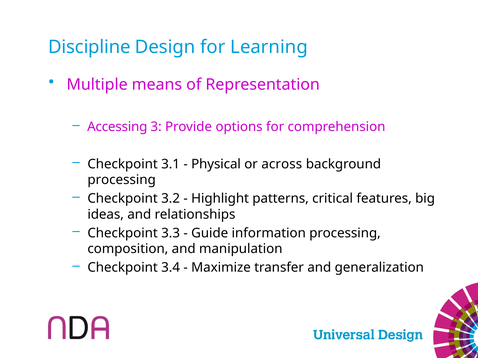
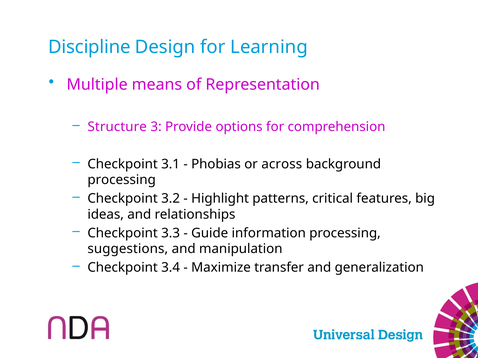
Accessing: Accessing -> Structure (117, 127)
Physical: Physical -> Phobias (216, 164)
composition: composition -> suggestions (128, 249)
